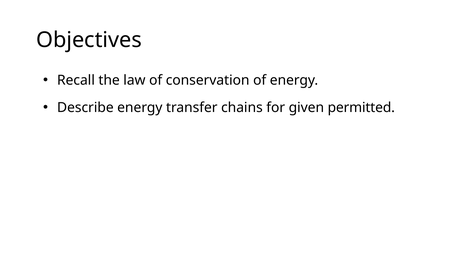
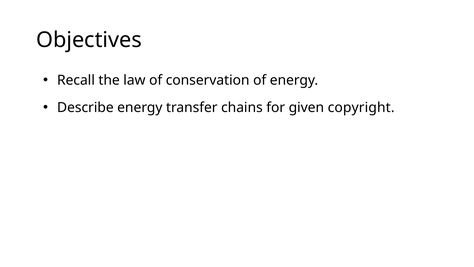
given permitted: permitted -> copyright (361, 107)
